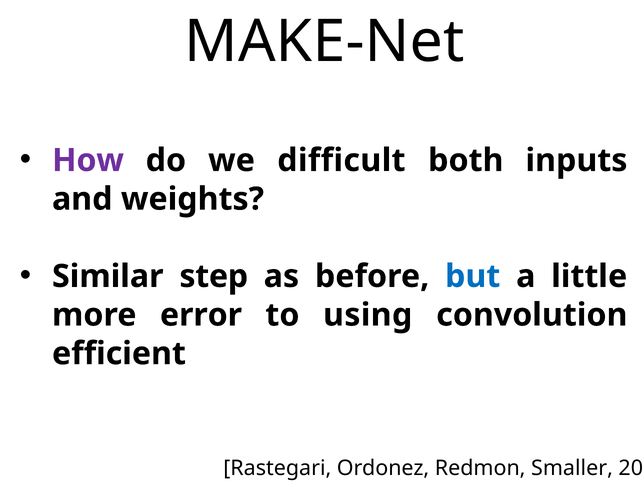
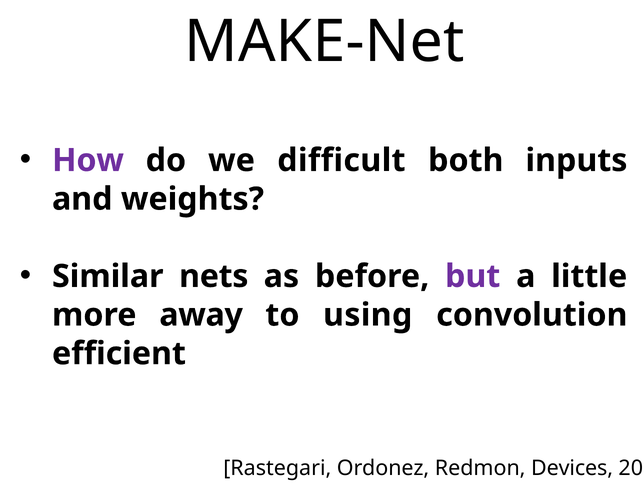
step: step -> nets (214, 276)
but colour: blue -> purple (473, 276)
error: error -> away (201, 315)
Smaller: Smaller -> Devices (572, 468)
